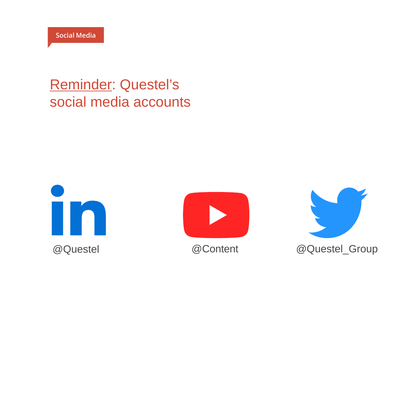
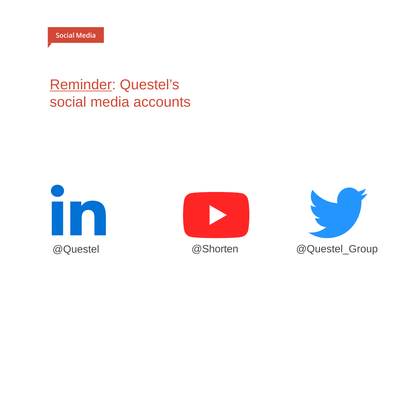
@Content: @Content -> @Shorten (215, 249)
